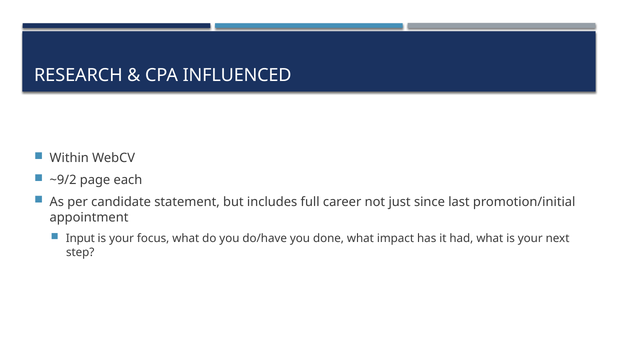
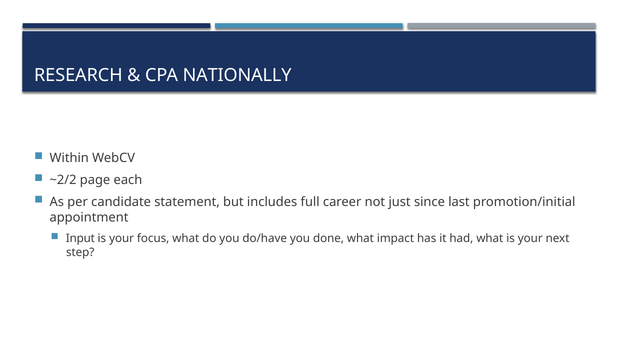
INFLUENCED: INFLUENCED -> NATIONALLY (237, 75)
~9/2: ~9/2 -> ~2/2 (63, 180)
